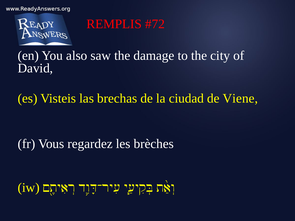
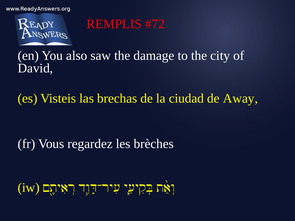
Viene: Viene -> Away (240, 98)
